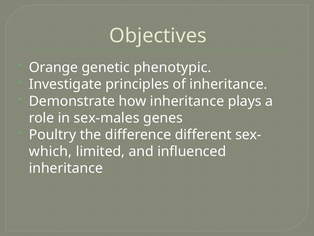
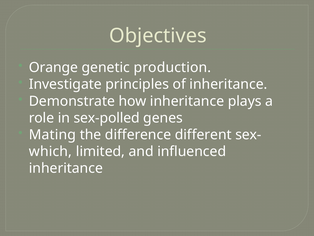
phenotypic: phenotypic -> production (172, 67)
sex-males: sex-males -> sex-polled (107, 118)
Poultry: Poultry -> Mating (52, 134)
